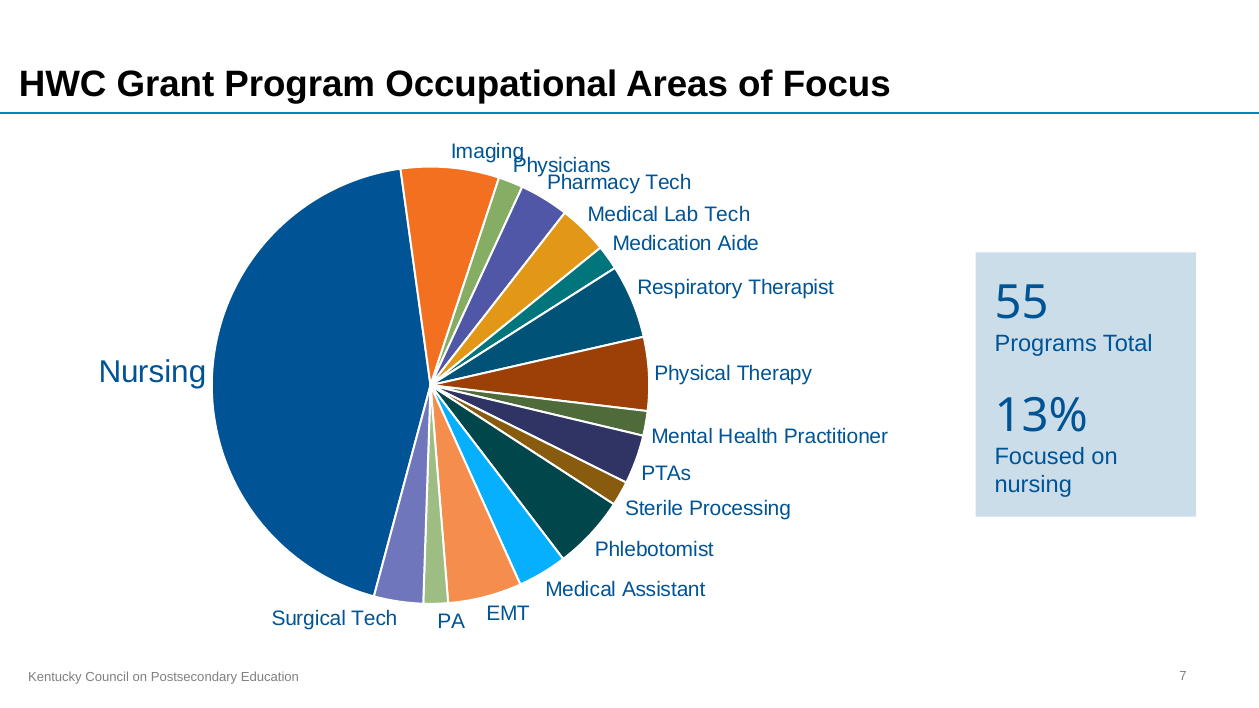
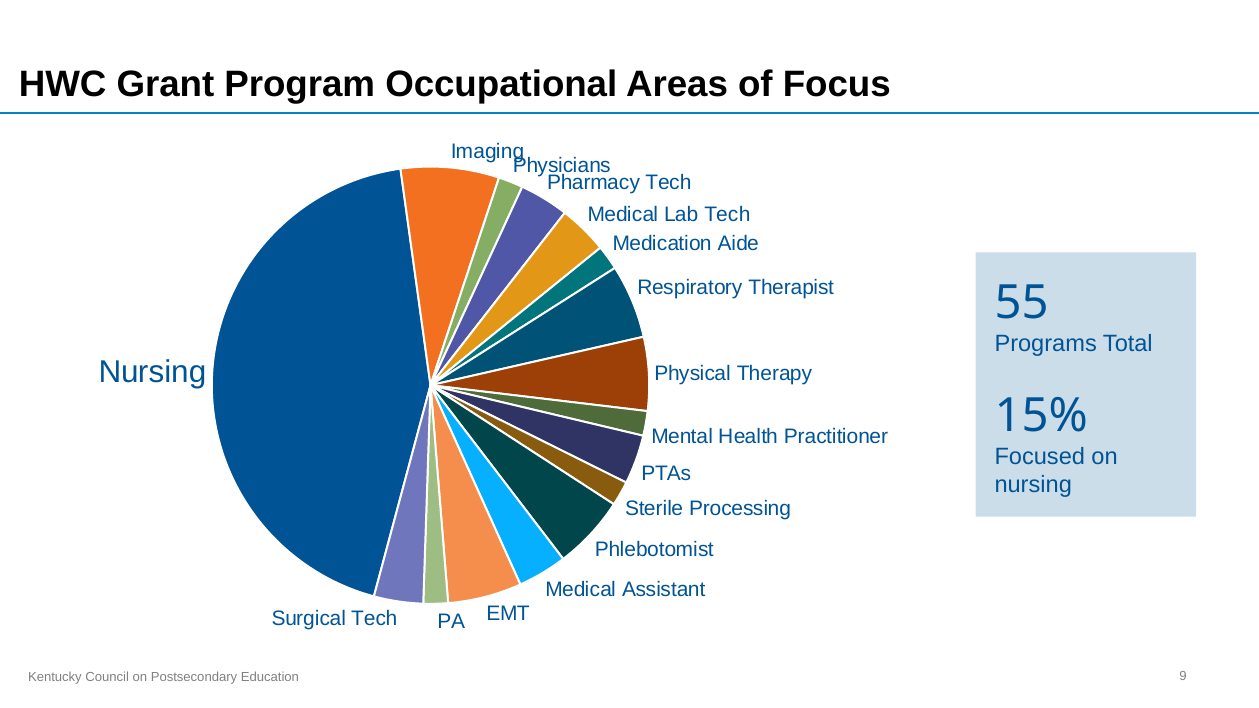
13%: 13% -> 15% (1041, 416)
7: 7 -> 9 (1183, 676)
